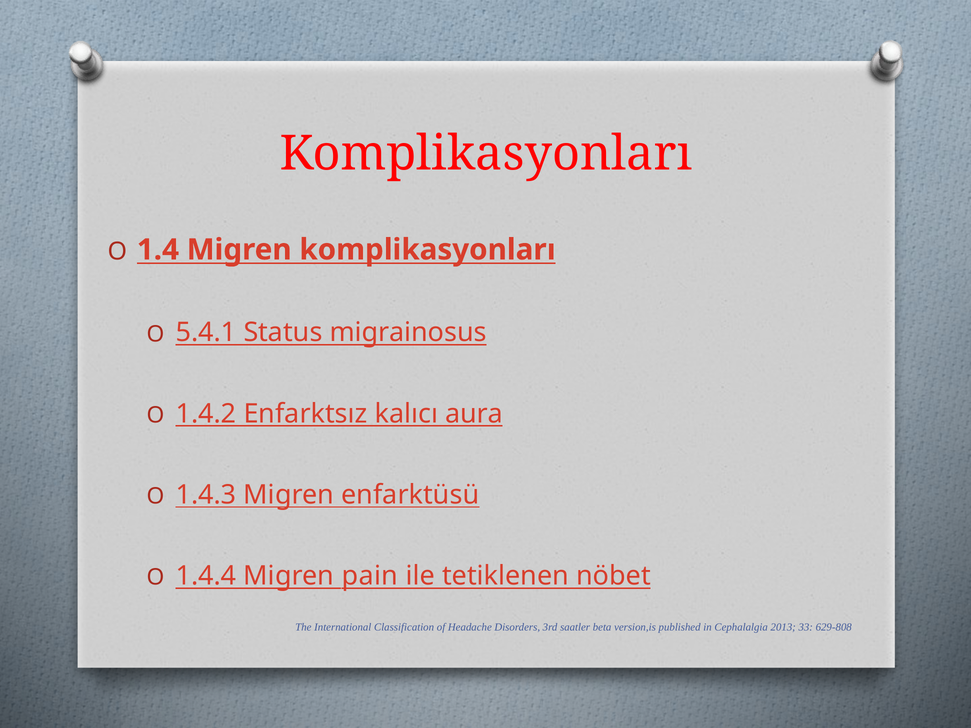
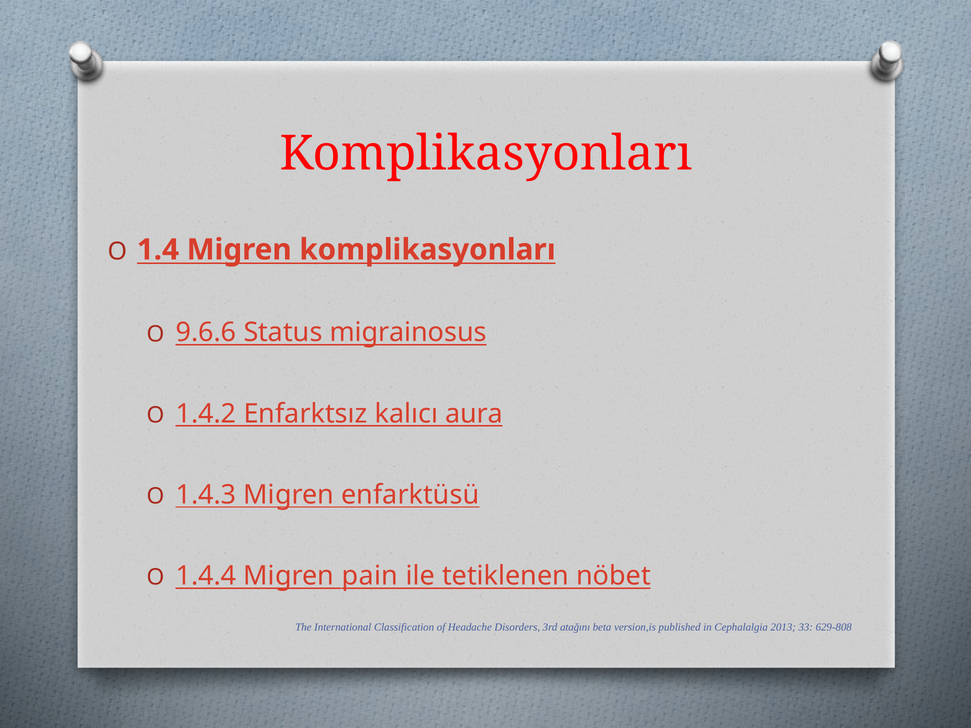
5.4.1: 5.4.1 -> 9.6.6 (206, 333)
saatler: saatler -> atağını (575, 628)
